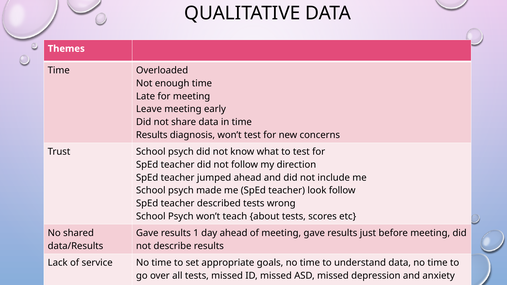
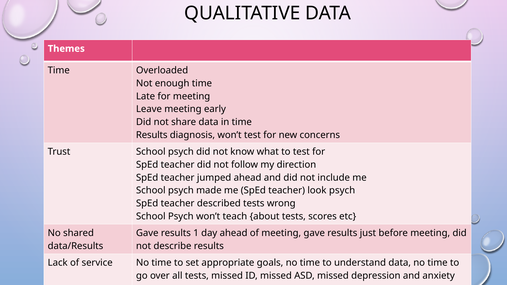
look follow: follow -> psych (342, 191)
